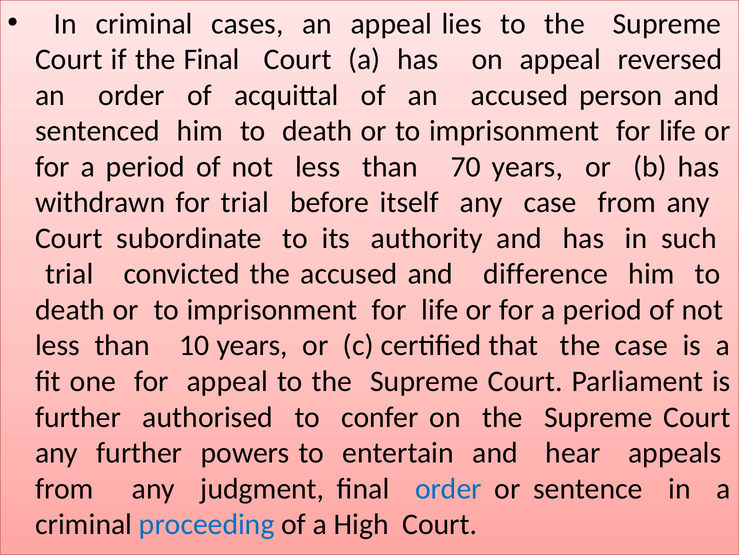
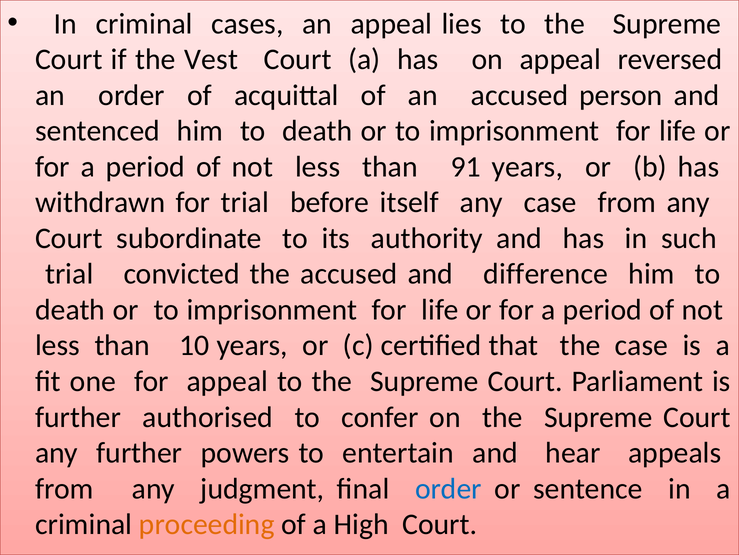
the Final: Final -> Vest (211, 59)
70: 70 -> 91 (466, 167)
proceeding colour: blue -> orange (207, 524)
